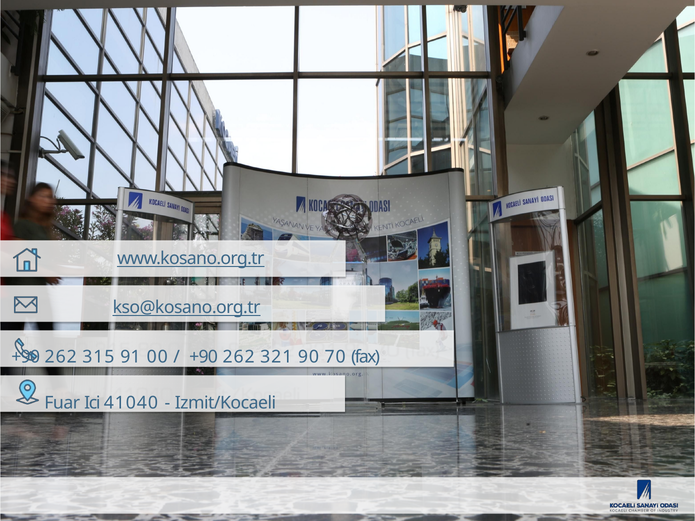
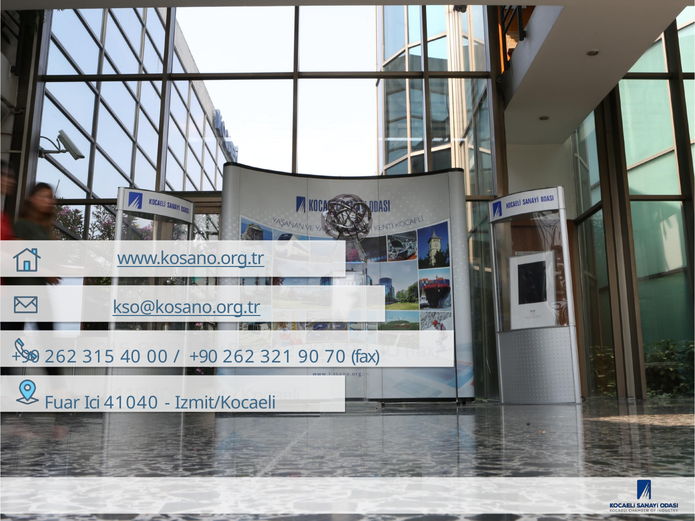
91: 91 -> 40 (130, 357)
